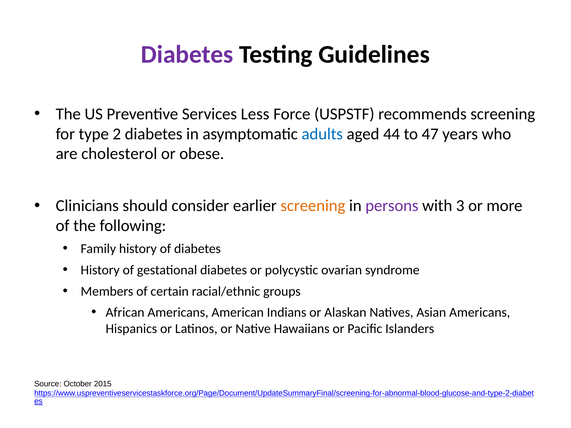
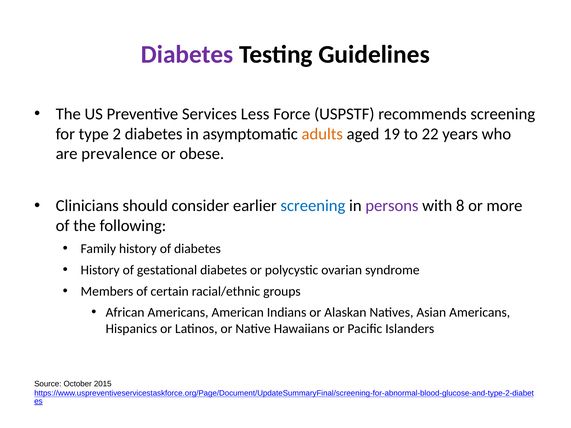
adults colour: blue -> orange (322, 134)
44: 44 -> 19 (392, 134)
47: 47 -> 22 (430, 134)
cholesterol: cholesterol -> prevalence (119, 154)
screening colour: orange -> blue (313, 206)
3: 3 -> 8 (460, 206)
